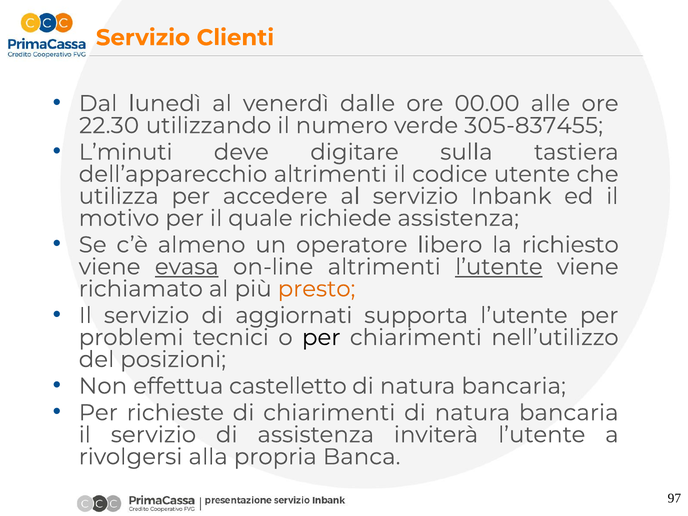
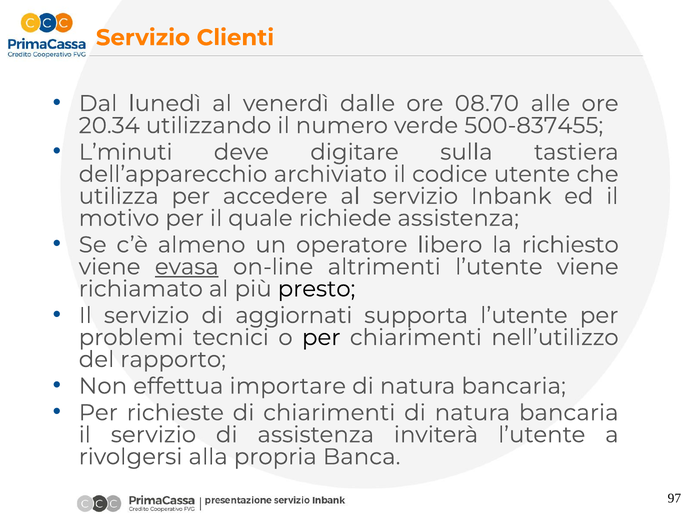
00.00: 00.00 -> 08.70 (487, 104)
22.30: 22.30 -> 20.34 (109, 126)
305-837455: 305-837455 -> 500-837455 (534, 126)
dell’apparecchio altrimenti: altrimenti -> archiviato (330, 174)
l’utente underline: present -> none (499, 267)
presto colour: orange -> black (317, 289)
posizioni: posizioni -> rapporto (173, 360)
castelletto: castelletto -> importare (288, 386)
